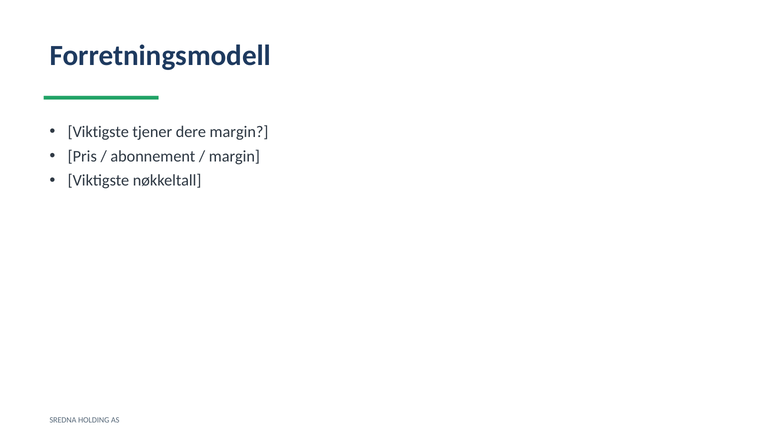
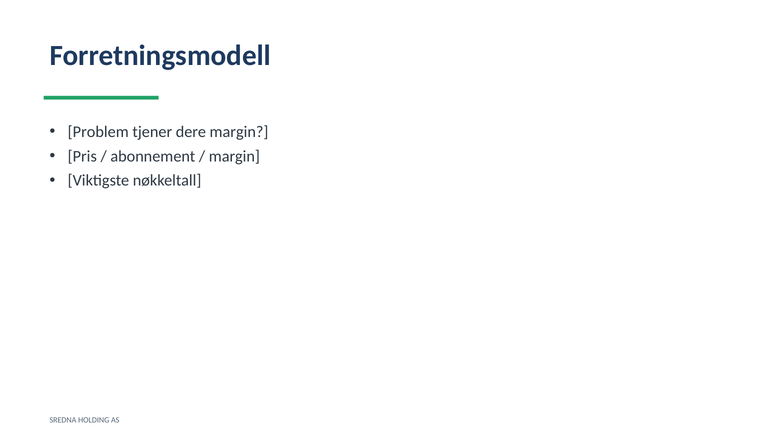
Viktigste: Viktigste -> Problem (98, 132)
